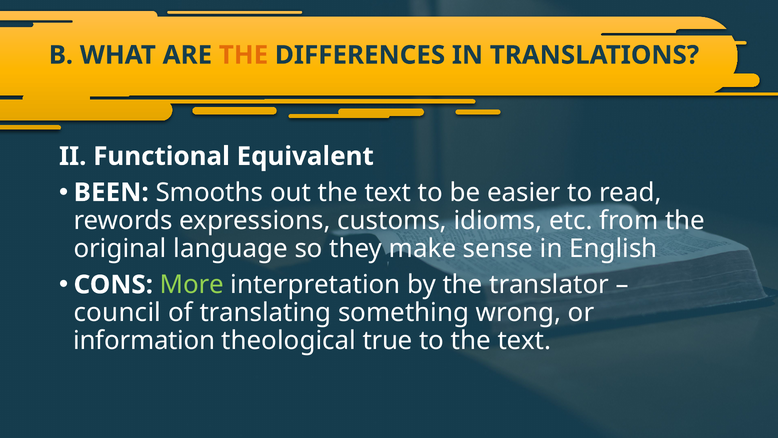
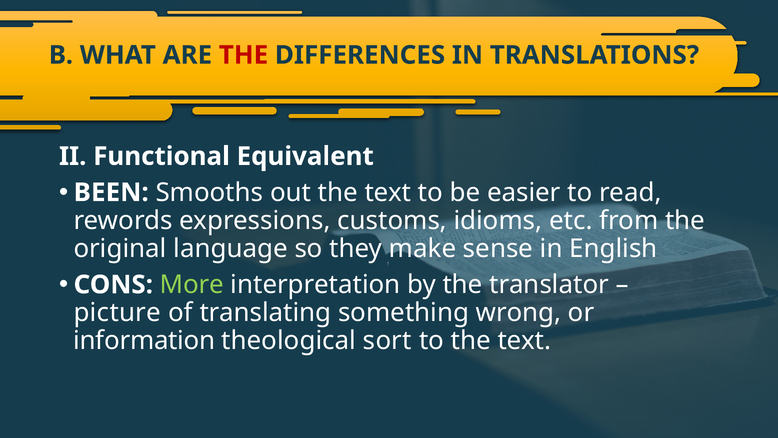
THE colour: orange -> red (244, 55)
council: council -> picture (117, 313)
true: true -> sort (387, 341)
